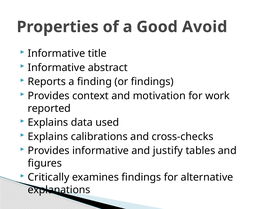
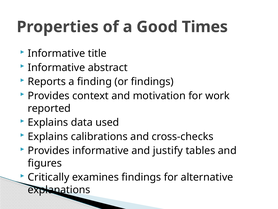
Avoid: Avoid -> Times (205, 27)
